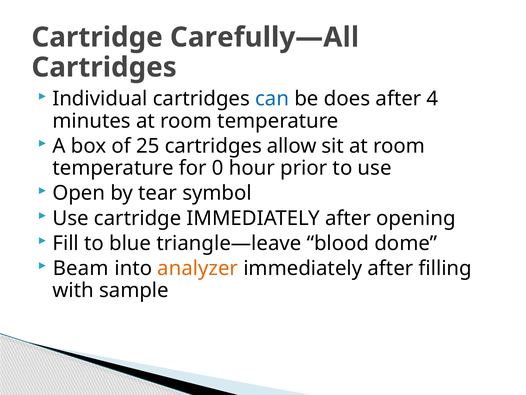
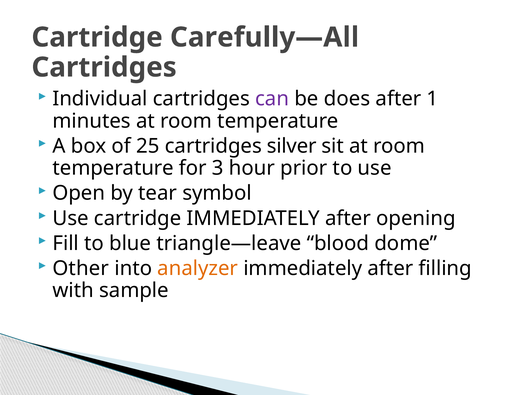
can colour: blue -> purple (272, 99)
4: 4 -> 1 (432, 99)
allow: allow -> silver (292, 146)
0: 0 -> 3 (218, 168)
Beam: Beam -> Other (81, 268)
